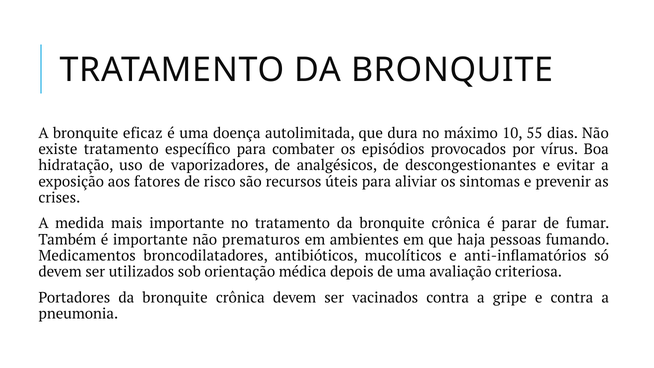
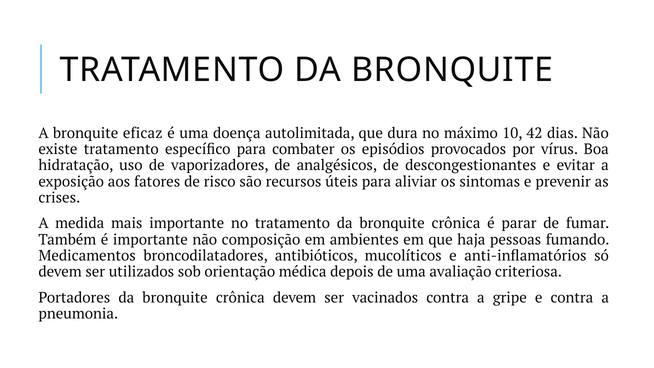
55: 55 -> 42 (534, 133)
prematuros: prematuros -> composição (261, 240)
